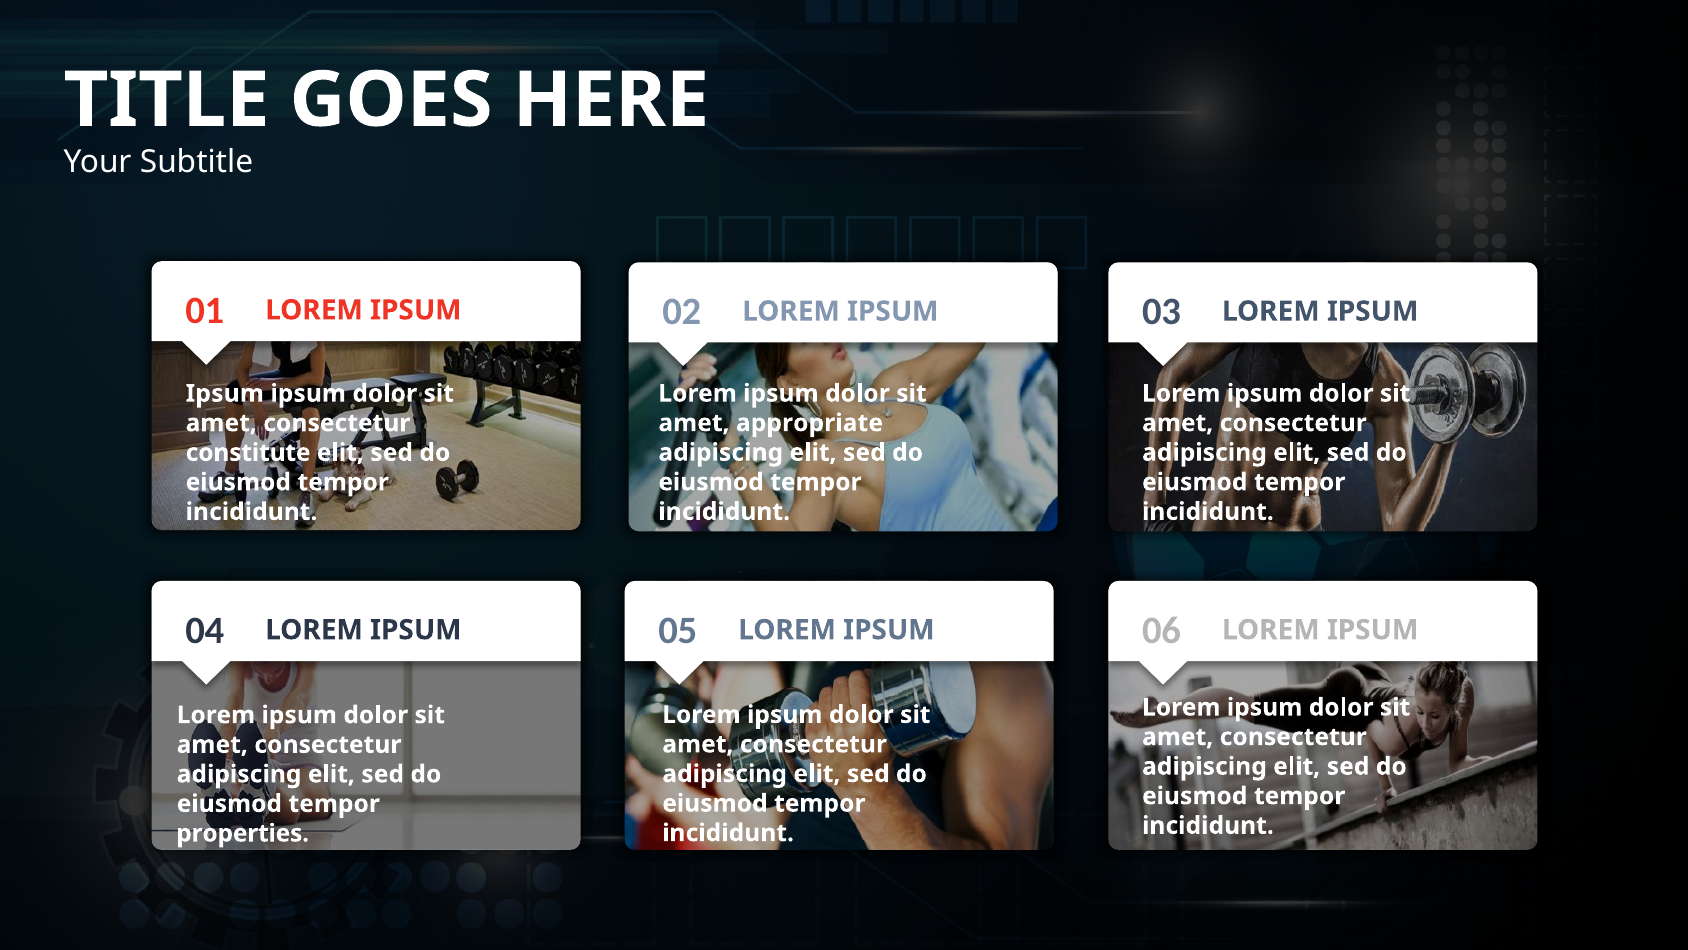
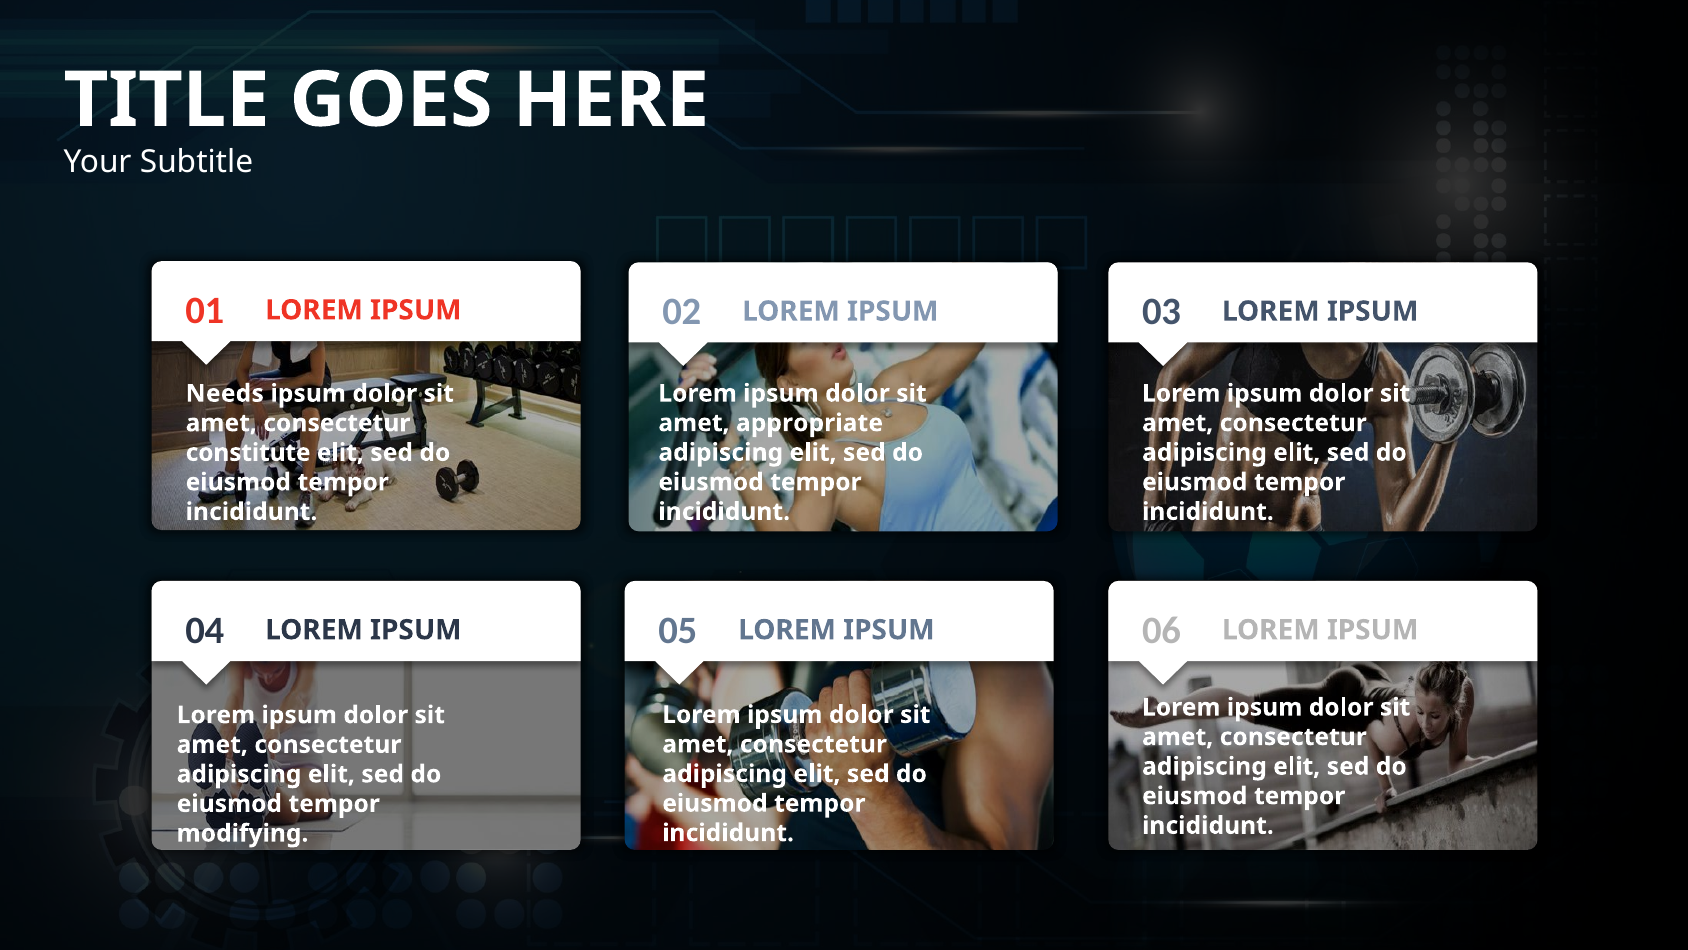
Ipsum: Ipsum -> Needs (225, 393)
properties: properties -> modifying (243, 833)
